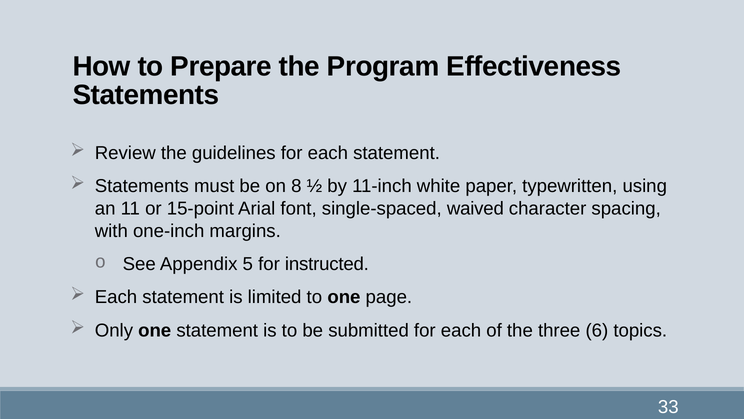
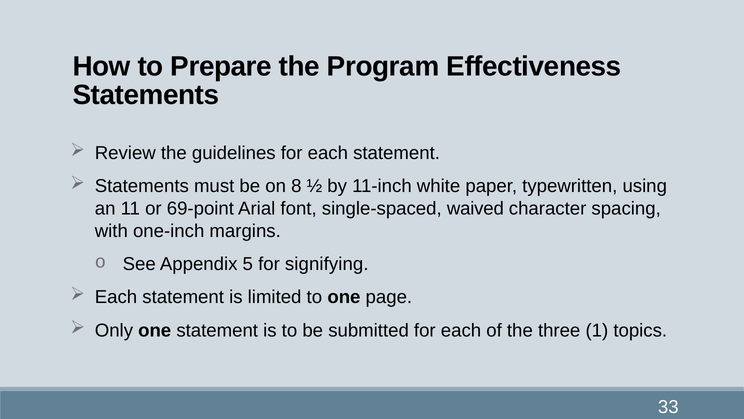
15-point: 15-point -> 69-point (200, 208)
instructed: instructed -> signifying (327, 264)
6: 6 -> 1 (597, 330)
